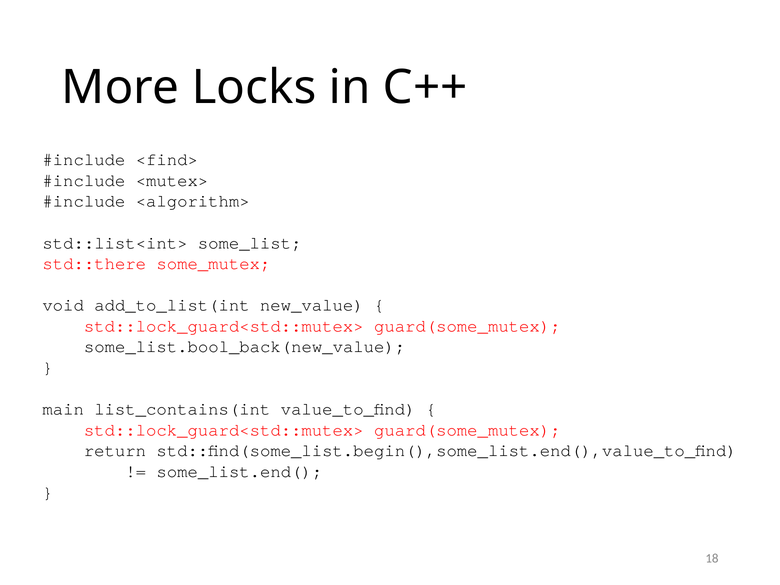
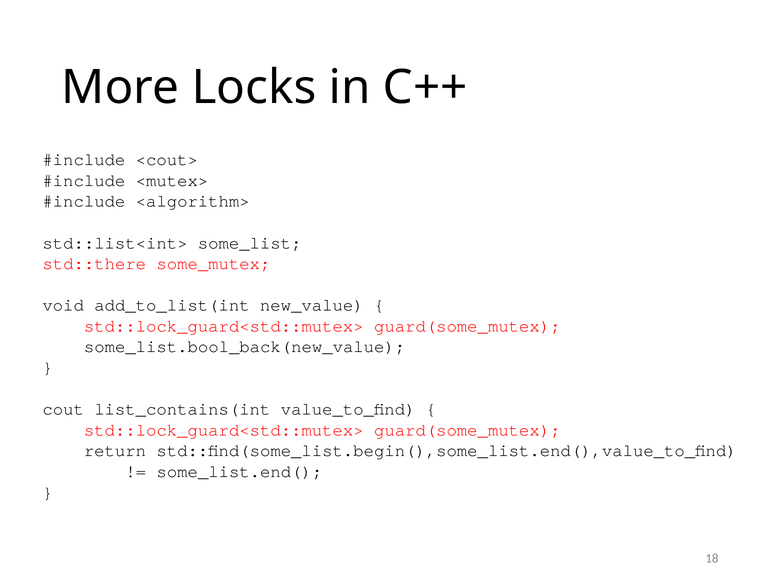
<find>: <find> -> <cout> (167, 160)
main: main -> cout (63, 409)
